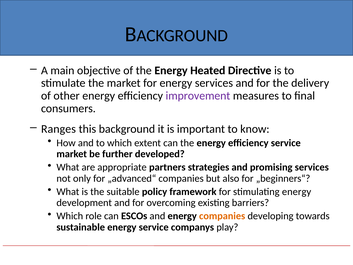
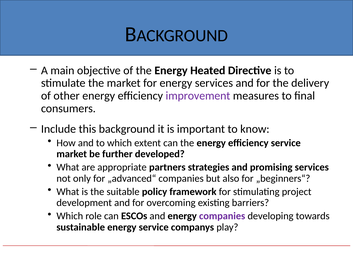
Ranges: Ranges -> Include (59, 129)
stimulating energy: energy -> project (297, 191)
companies colour: orange -> purple (222, 216)
